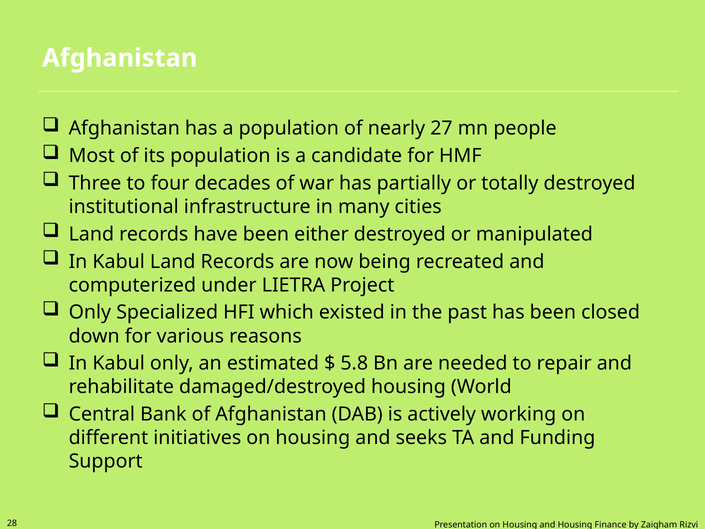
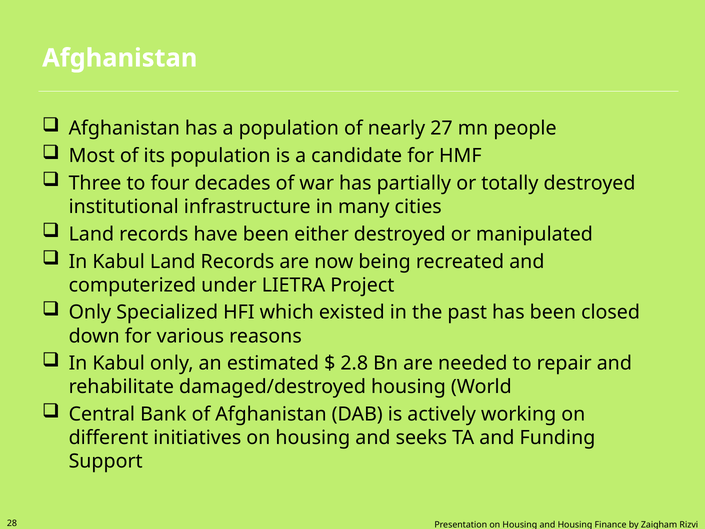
5.8: 5.8 -> 2.8 (354, 363)
